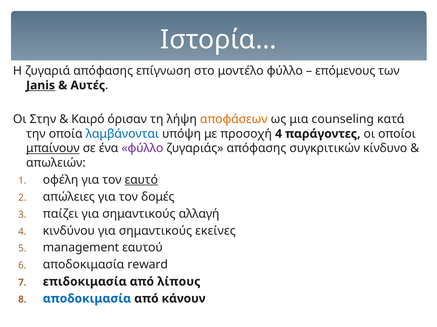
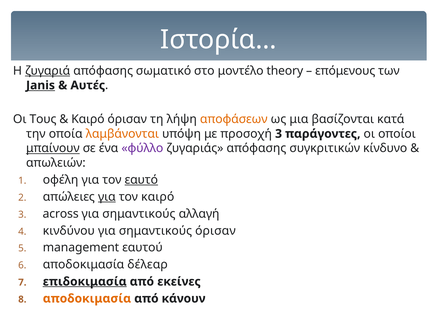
ζυγαριά underline: none -> present (48, 71)
επίγνωση: επίγνωση -> σωματικό (164, 71)
μοντέλο φύλλο: φύλλο -> theory (285, 71)
Στην: Στην -> Τους (43, 120)
counseling: counseling -> βασίζονται (343, 120)
λαμβάνονται colour: blue -> orange (122, 134)
προσοχή 4: 4 -> 3 (279, 134)
για underline: none -> present (107, 197)
τον δομές: δομές -> καιρό (158, 197)
παίζει: παίζει -> across (61, 214)
σημαντικούς εκείνες: εκείνες -> όρισαν (215, 231)
reward: reward -> δέλεαρ (148, 265)
επιδοκιμασία underline: none -> present (85, 282)
λίπους: λίπους -> εκείνες (179, 282)
αποδοκιμασία colour: blue -> orange (87, 299)
